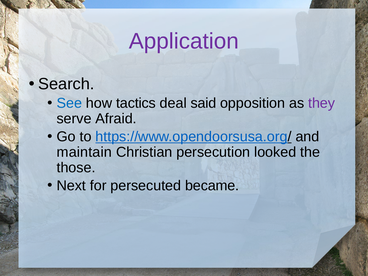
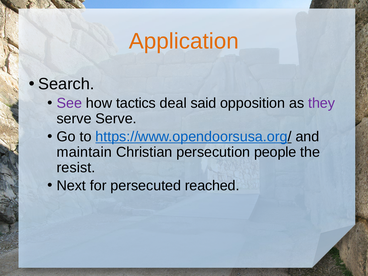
Application colour: purple -> orange (184, 41)
See colour: blue -> purple (69, 103)
serve Afraid: Afraid -> Serve (116, 119)
looked: looked -> people (275, 152)
those: those -> resist (76, 168)
became: became -> reached (212, 186)
